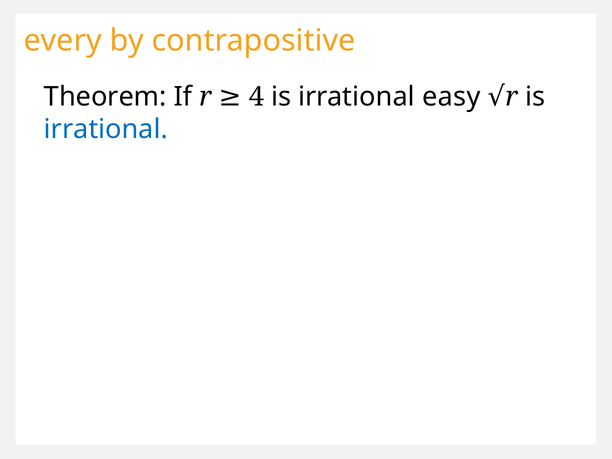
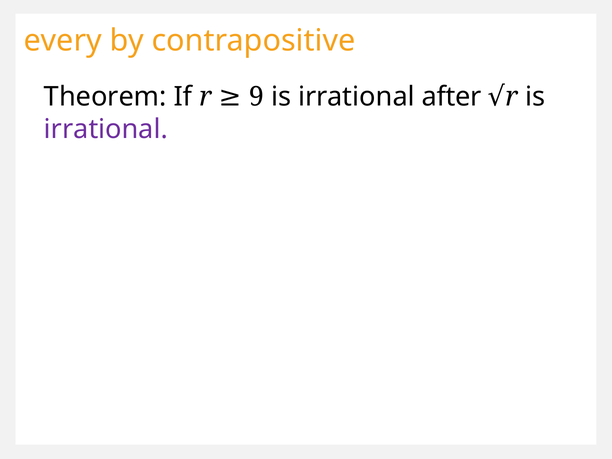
easy: easy -> after (452, 97)
4: 4 -> 9 (256, 97)
irrational colour: blue -> purple (106, 129)
